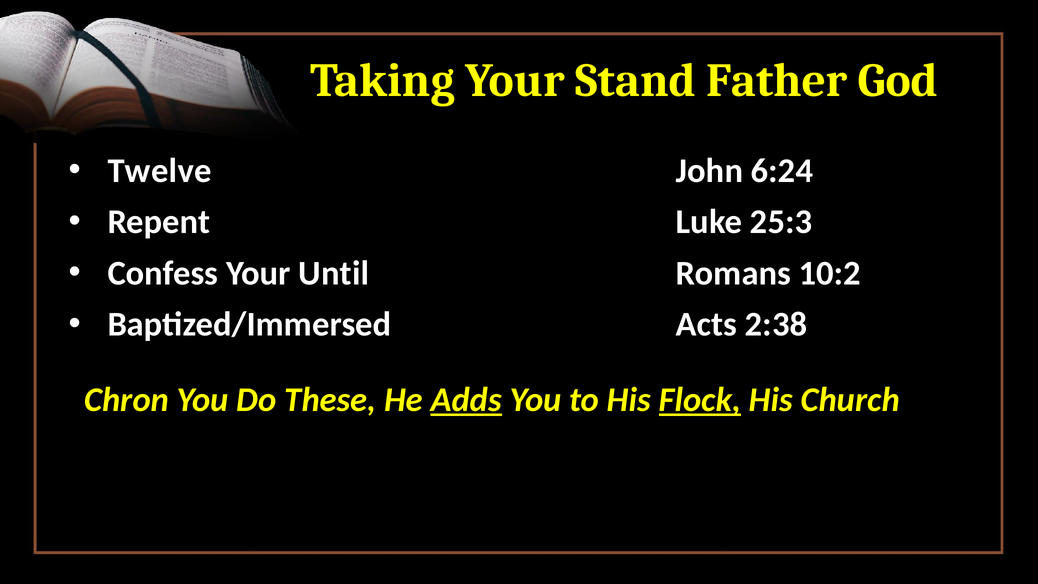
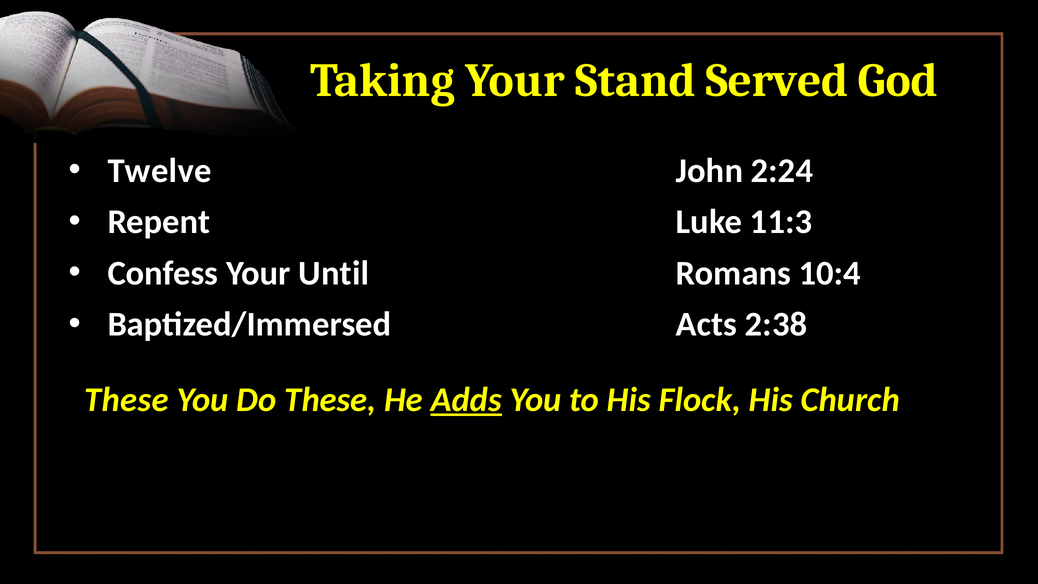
Father: Father -> Served (777, 80)
6:24: 6:24 -> 2:24 (782, 171)
25:3: 25:3 -> 11:3 (781, 222)
10:2: 10:2 -> 10:4 (830, 273)
Chron: Chron -> These (126, 400)
Flock underline: present -> none (700, 400)
